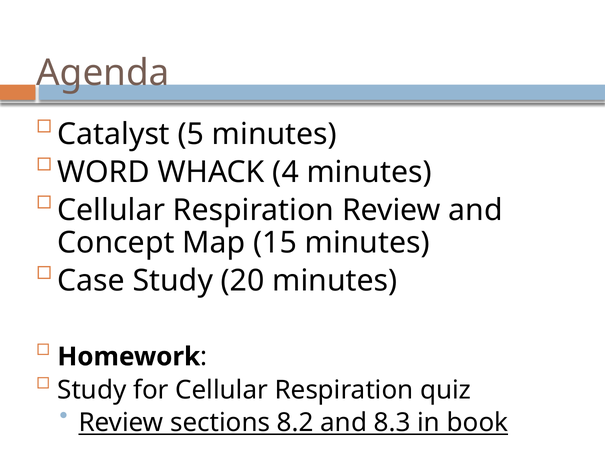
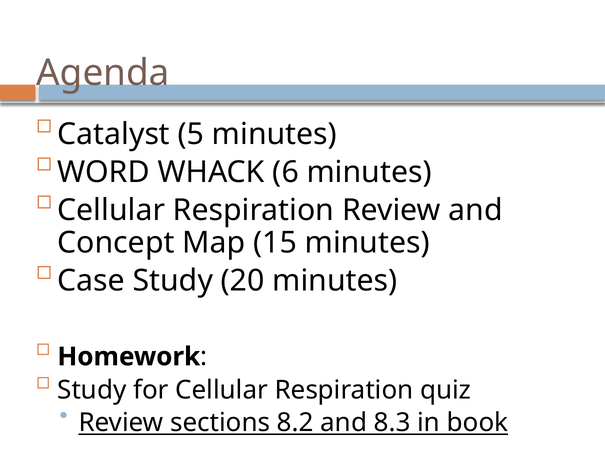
4: 4 -> 6 (286, 172)
